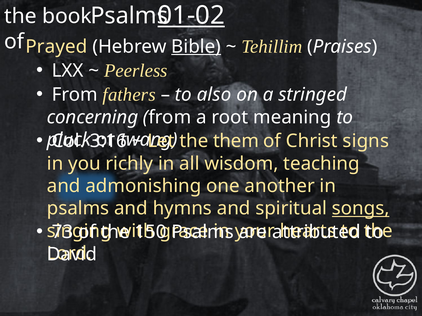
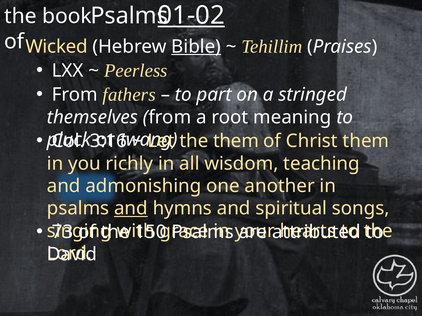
Prayed: Prayed -> Wicked (57, 47)
also: also -> part (214, 95)
concerning: concerning -> themselves (92, 117)
Christ signs: signs -> them (366, 141)
and underline: none -> present (131, 209)
songs underline: present -> none (361, 209)
